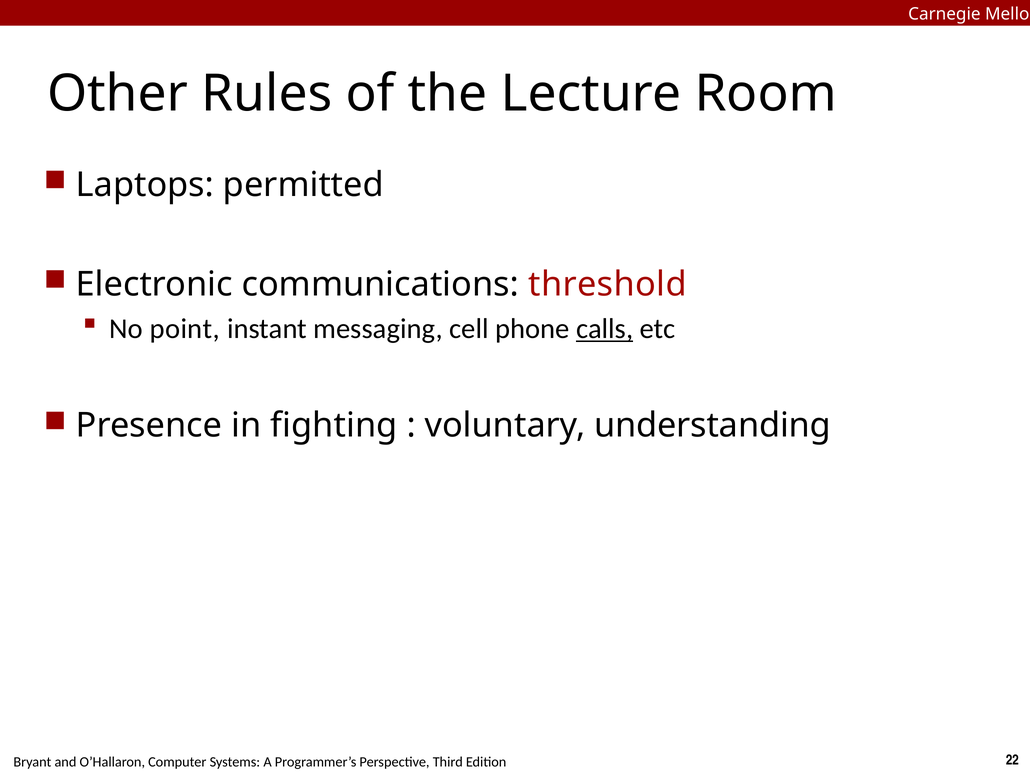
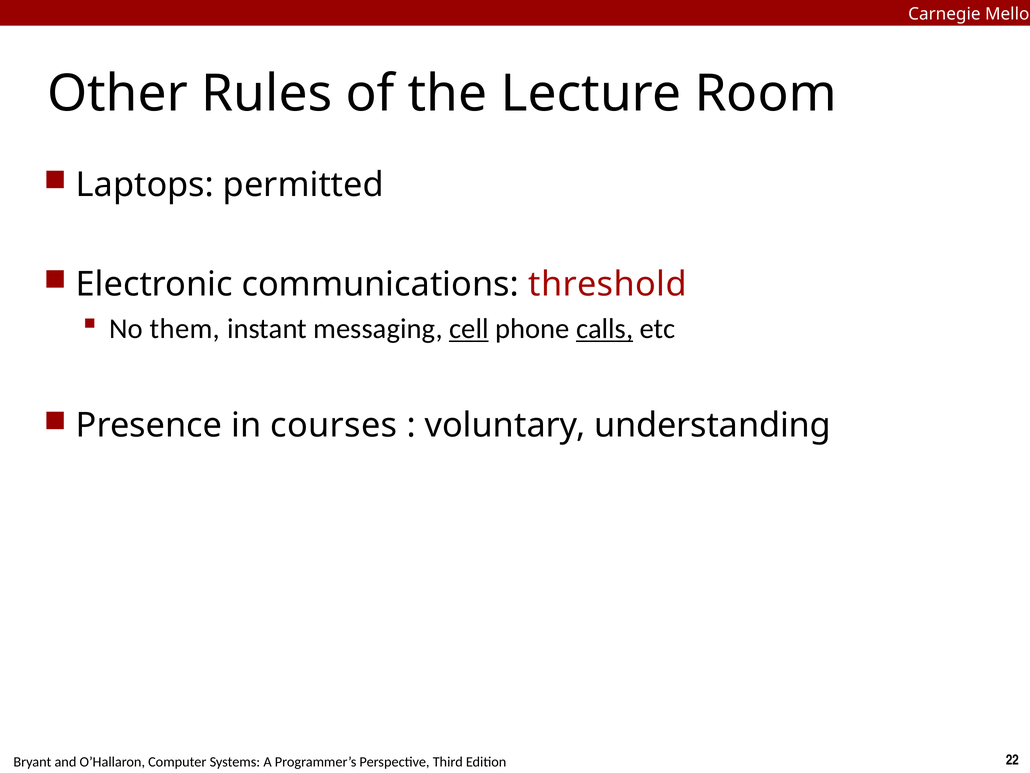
point: point -> them (185, 329)
cell underline: none -> present (469, 329)
fighting: fighting -> courses (334, 425)
